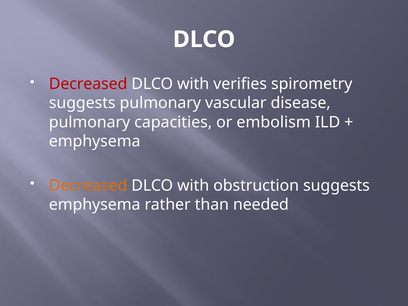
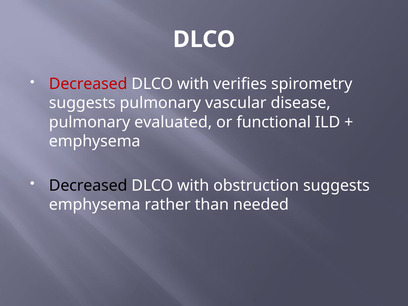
capacities: capacities -> evaluated (173, 122)
embolism: embolism -> functional (274, 122)
Decreased colour: orange -> black (88, 186)
